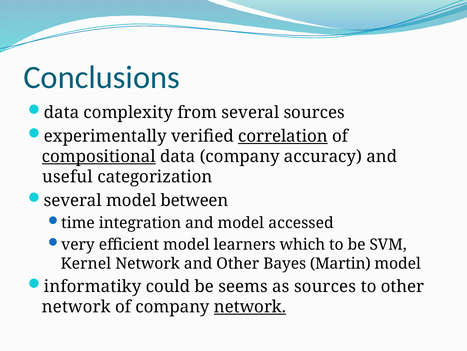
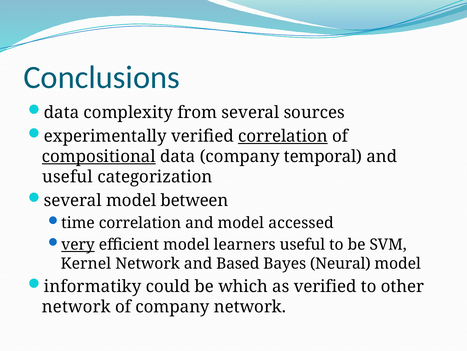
accuracy: accuracy -> temporal (323, 156)
time integration: integration -> correlation (140, 223)
very underline: none -> present (78, 244)
learners which: which -> useful (302, 244)
and Other: Other -> Based (238, 263)
Martin: Martin -> Neural (340, 263)
seems: seems -> which (243, 286)
as sources: sources -> verified (325, 286)
network underline: present -> none (250, 306)
